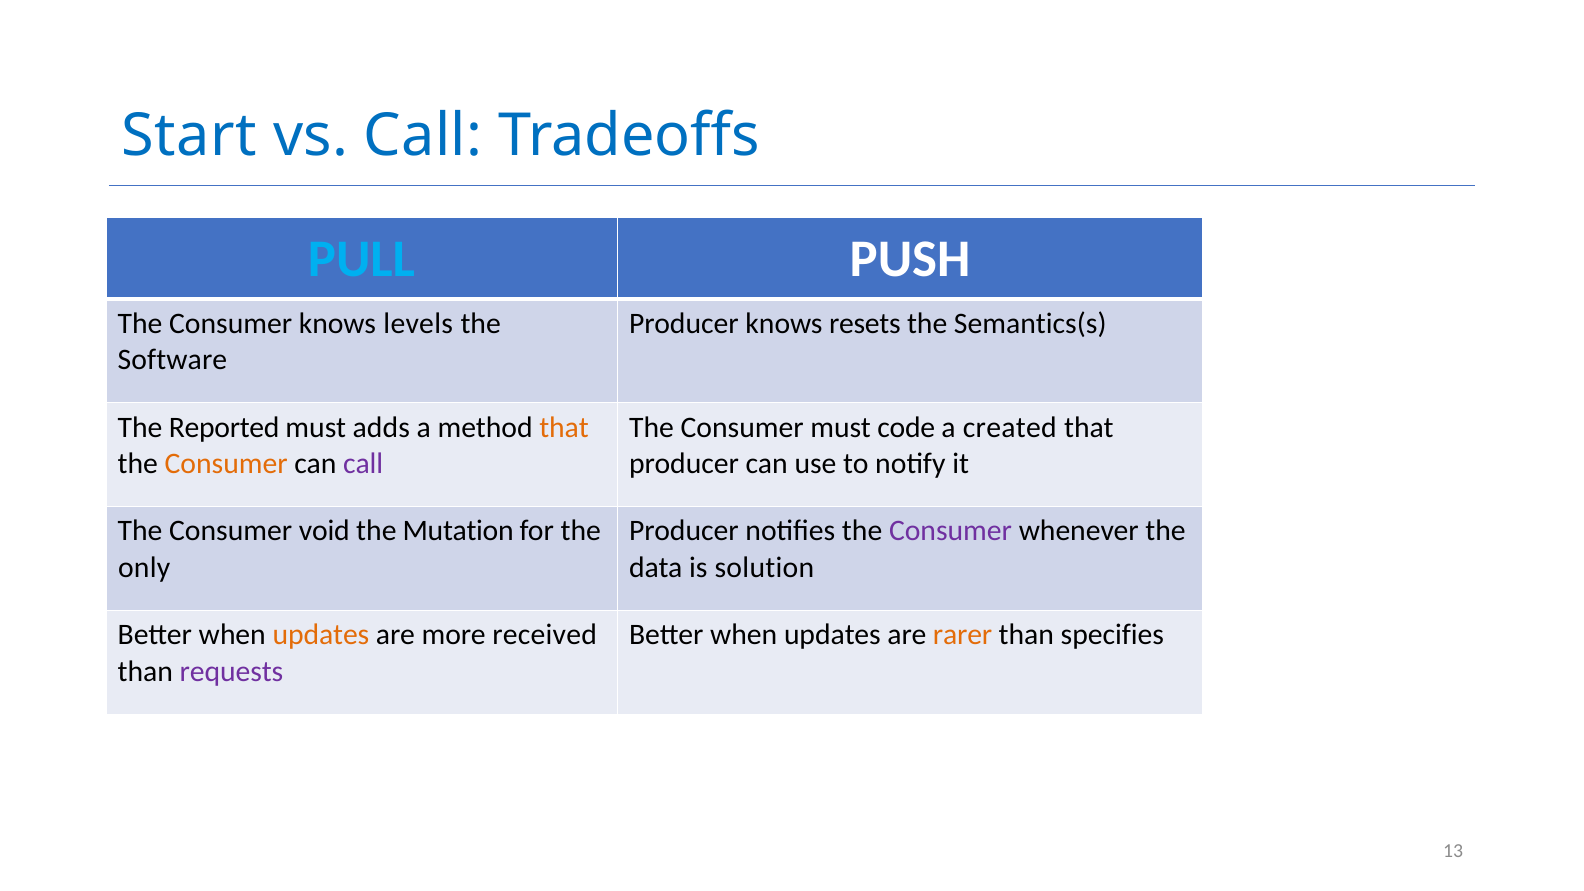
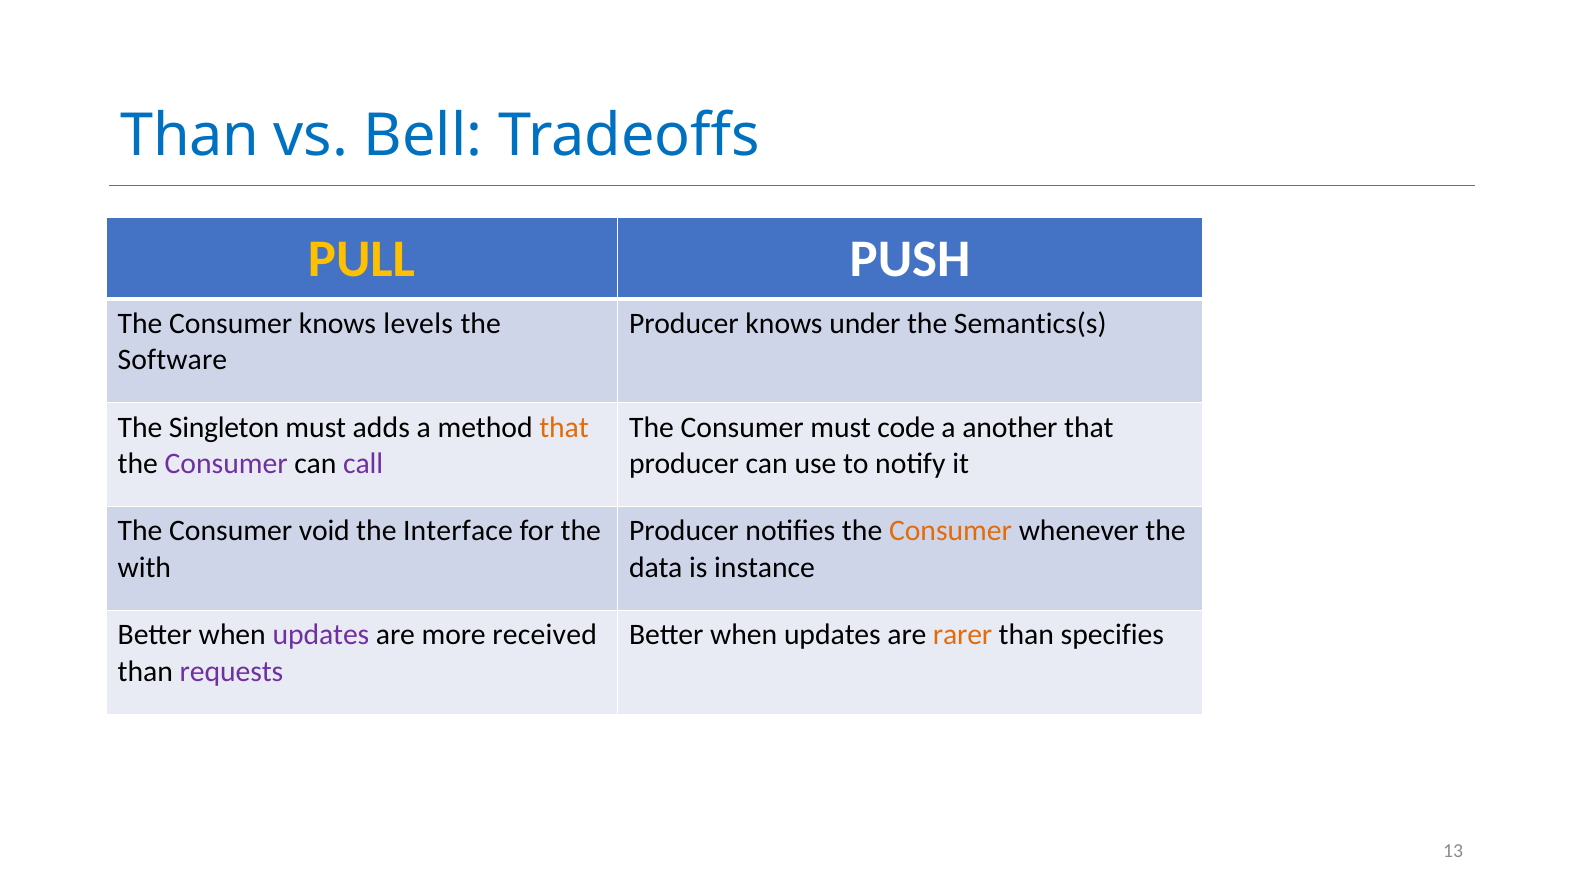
Start: Start -> Than (190, 136)
vs Call: Call -> Bell (423, 136)
PULL colour: light blue -> yellow (361, 259)
resets: resets -> under (865, 323)
Reported: Reported -> Singleton (224, 427)
created: created -> another (1010, 427)
Consumer colour: orange -> purple (226, 463)
Mutation: Mutation -> Interface (458, 531)
Consumer colour: purple -> orange (951, 531)
only: only -> with (144, 567)
solution: solution -> instance (765, 567)
updates colour: orange -> purple (321, 635)
